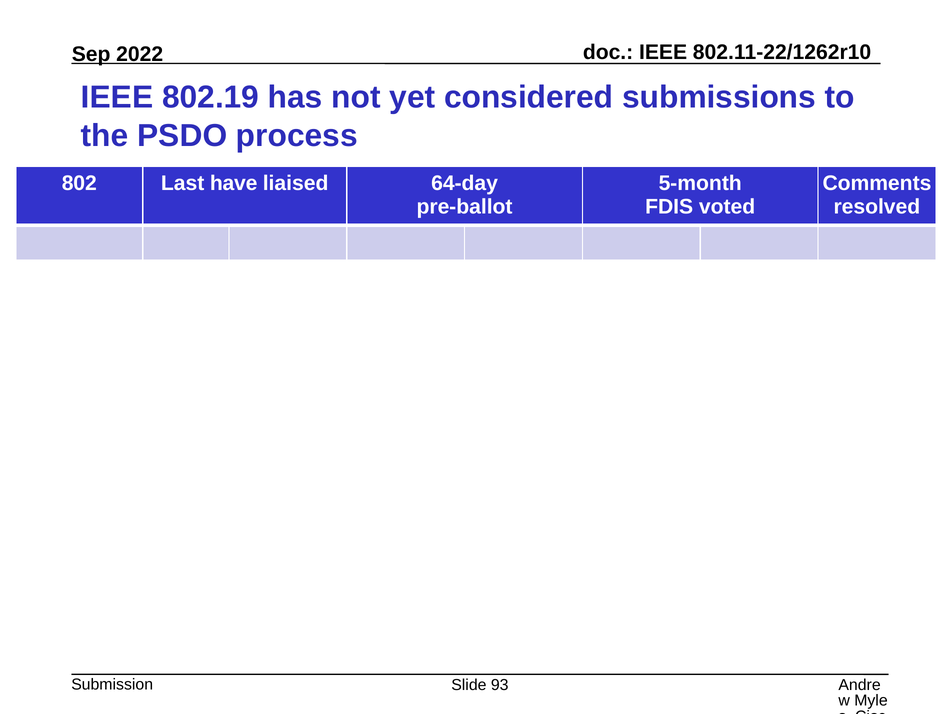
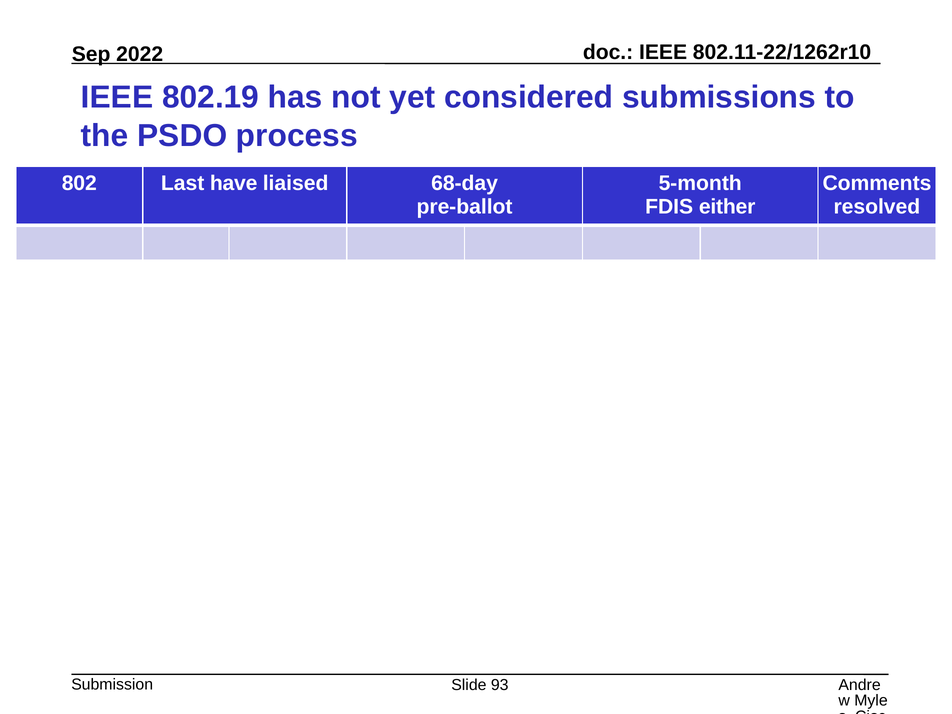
64-day: 64-day -> 68-day (465, 183)
voted: voted -> either (727, 207)
